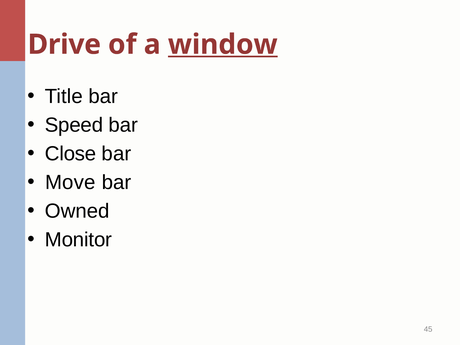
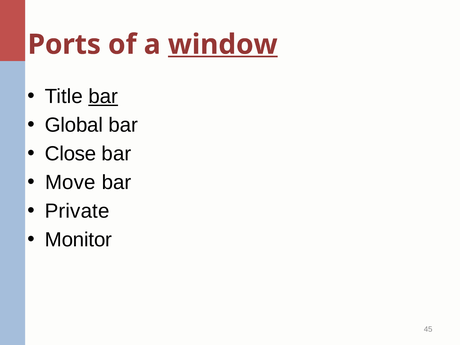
Drive: Drive -> Ports (64, 45)
bar underline: none -> present (103, 96)
Speed: Speed -> Global (74, 125)
Owned: Owned -> Private (77, 211)
